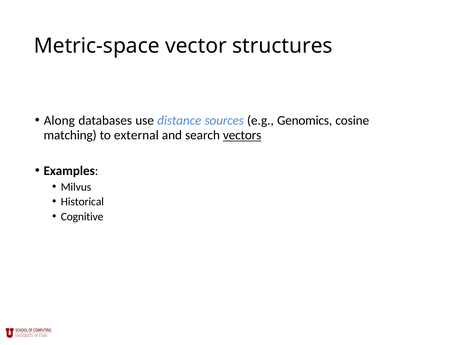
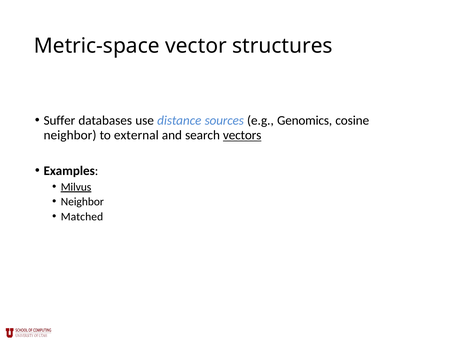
Along: Along -> Suffer (59, 120)
matching: matching -> neighbor (70, 135)
Milvus underline: none -> present (76, 186)
Historical: Historical -> Neighbor (82, 201)
Cognitive: Cognitive -> Matched (82, 216)
